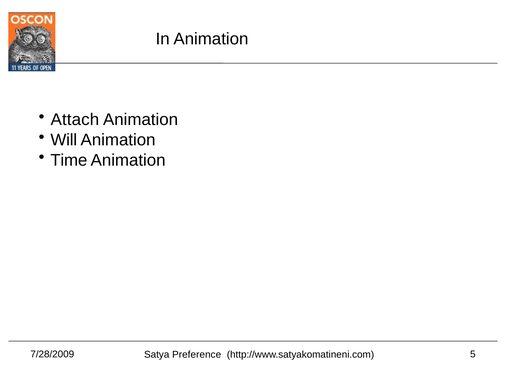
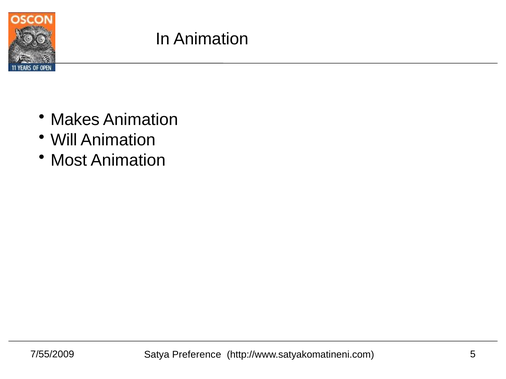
Attach: Attach -> Makes (75, 120)
Time: Time -> Most (69, 160)
7/28/2009: 7/28/2009 -> 7/55/2009 (52, 355)
